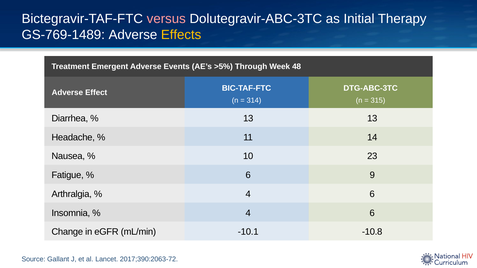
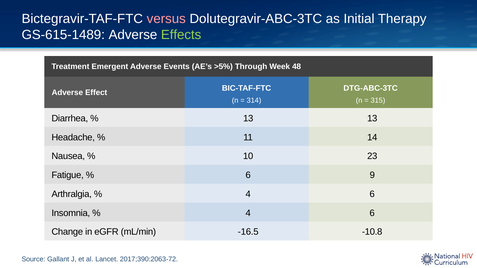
GS-769-1489: GS-769-1489 -> GS-615-1489 (63, 35)
Effects colour: yellow -> light green (181, 35)
-10.1: -10.1 -> -16.5 (248, 232)
